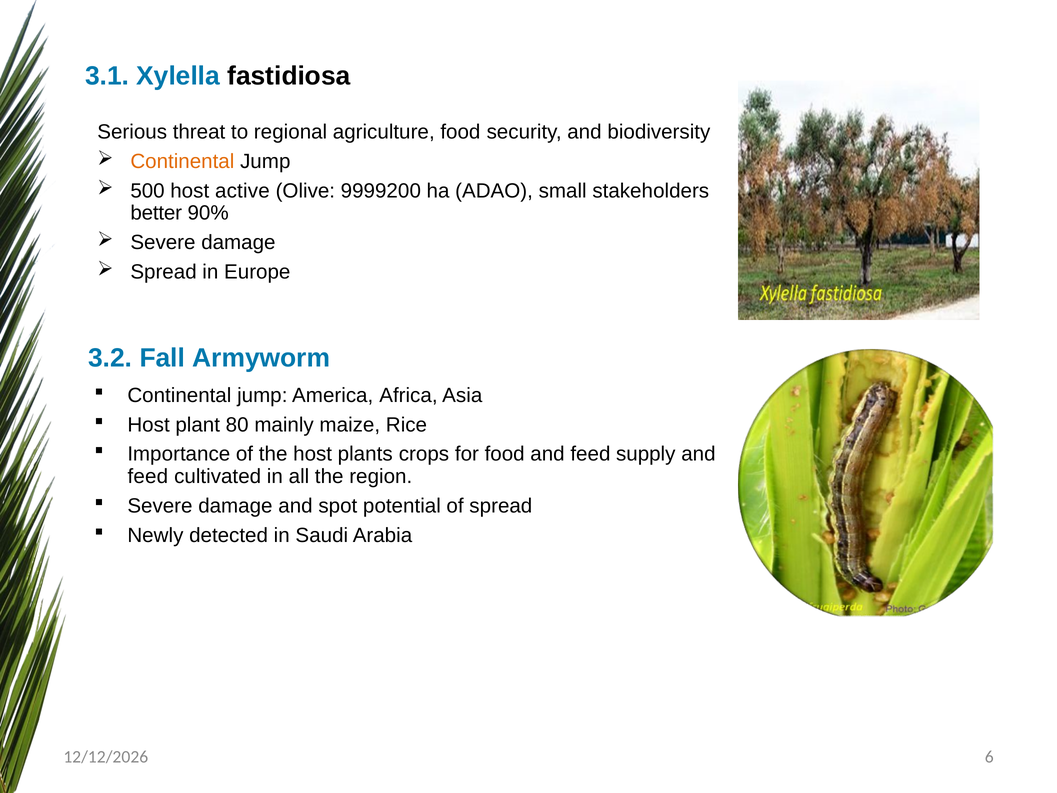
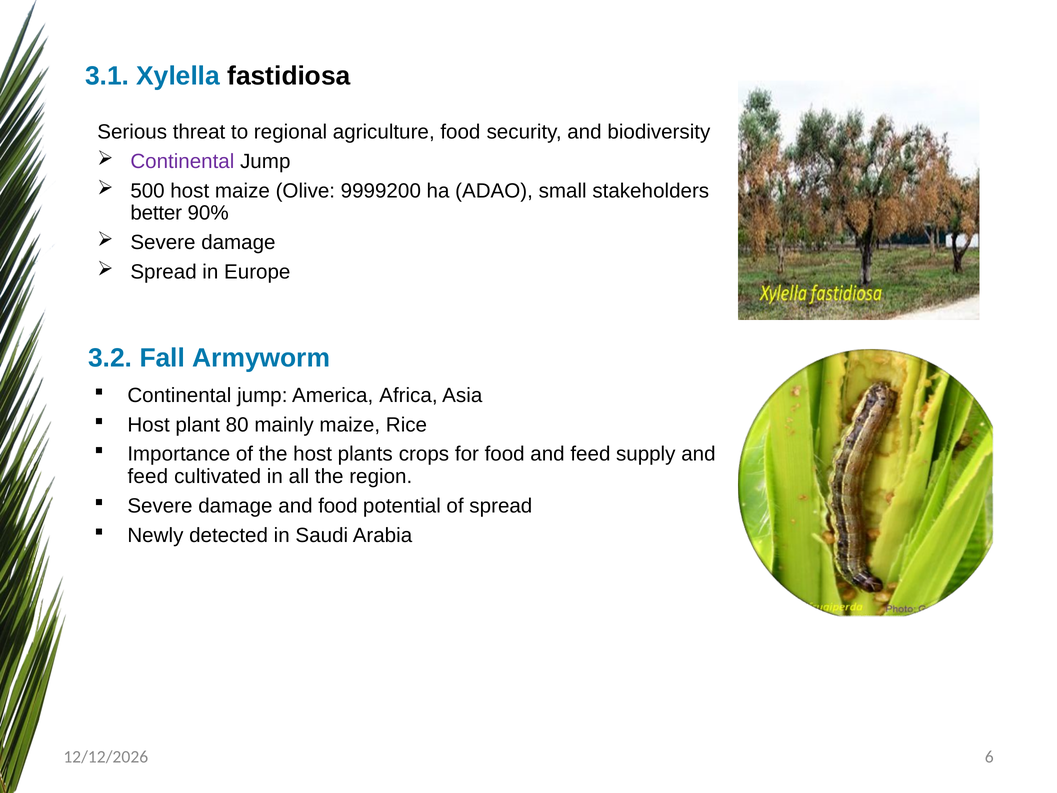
Continental colour: orange -> purple (182, 161)
host active: active -> maize (242, 191)
and spot: spot -> food (338, 506)
